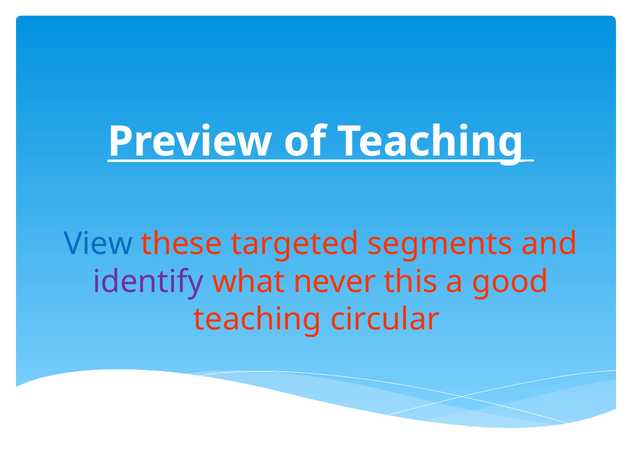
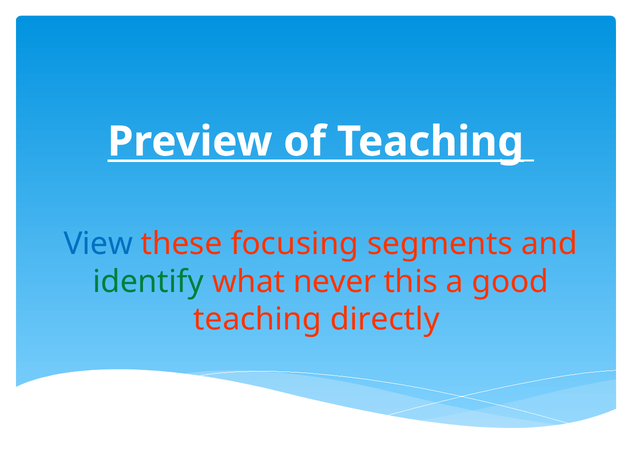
targeted: targeted -> focusing (295, 244)
identify colour: purple -> green (148, 282)
circular: circular -> directly (385, 320)
